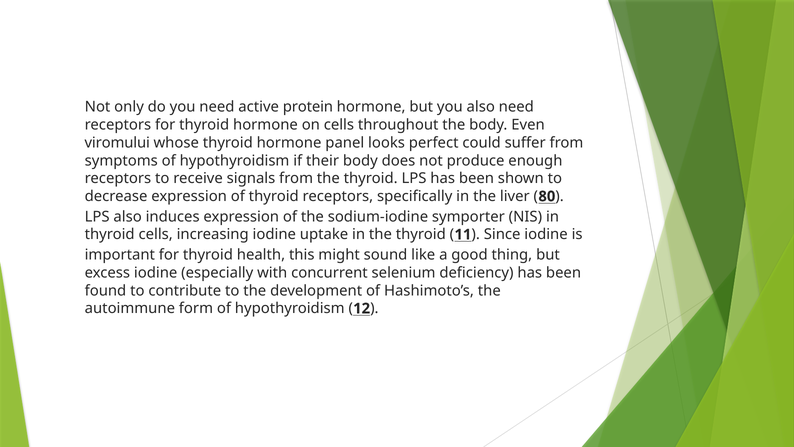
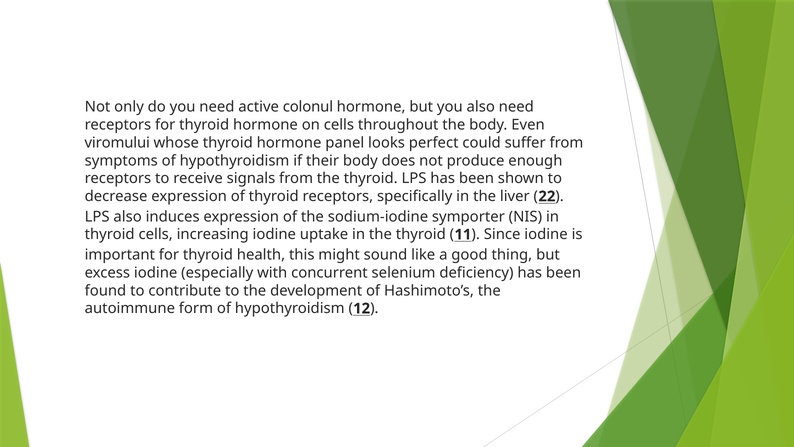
protein: protein -> colonul (308, 107)
80: 80 -> 22 (547, 196)
